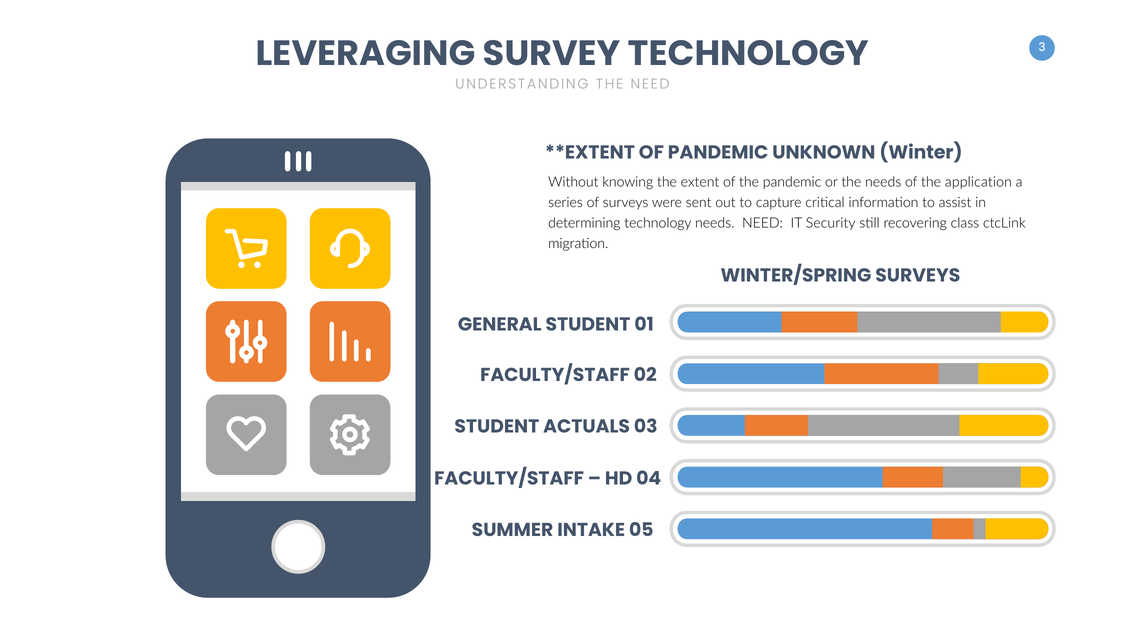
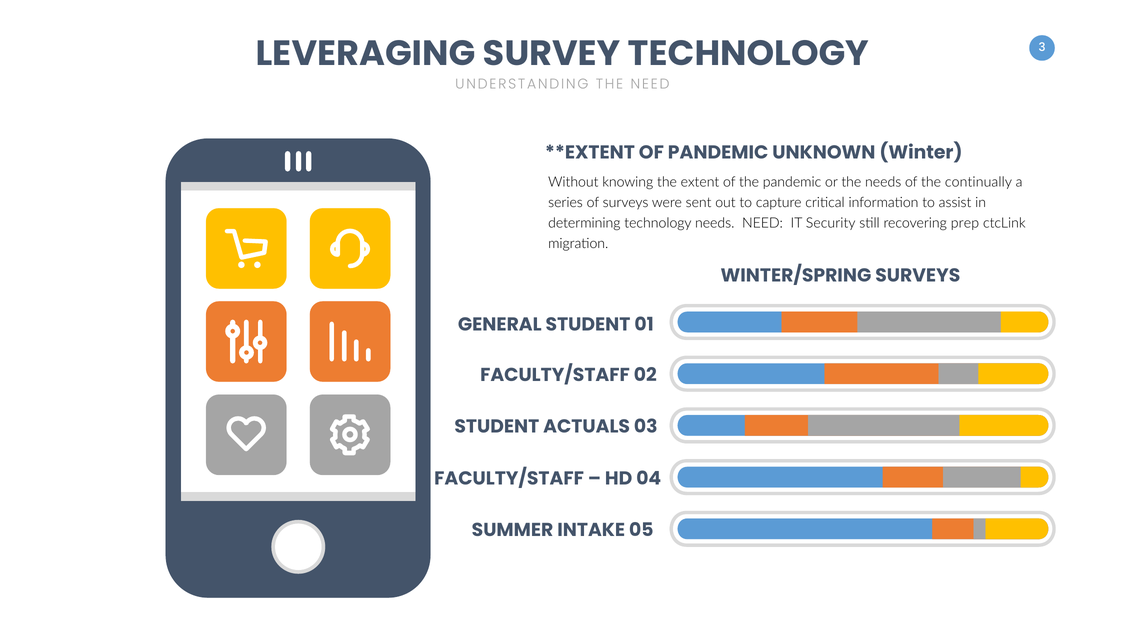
application: application -> continually (978, 182)
class: class -> prep (965, 223)
